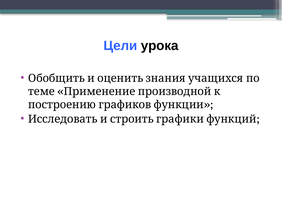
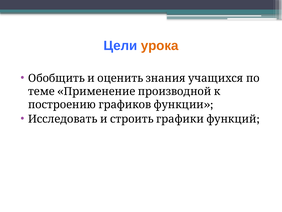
урока colour: black -> orange (160, 46)
